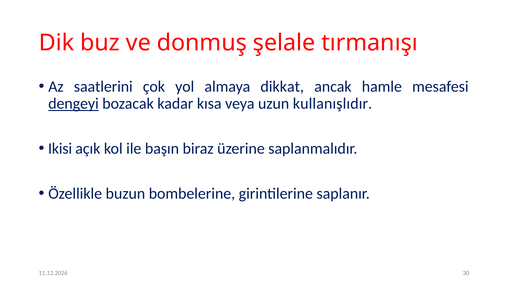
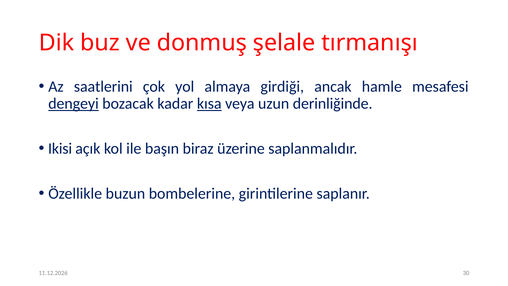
dikkat: dikkat -> girdiği (282, 86)
kısa underline: none -> present (209, 104)
kullanışlıdır: kullanışlıdır -> derinliğinde (333, 104)
